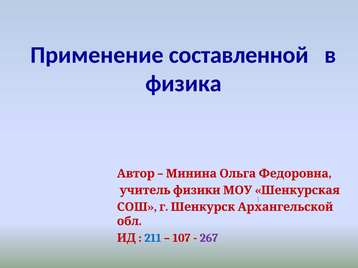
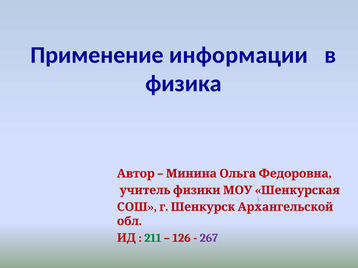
составленной: составленной -> информации (239, 55)
211 colour: blue -> green (153, 238)
107: 107 -> 126 (182, 238)
